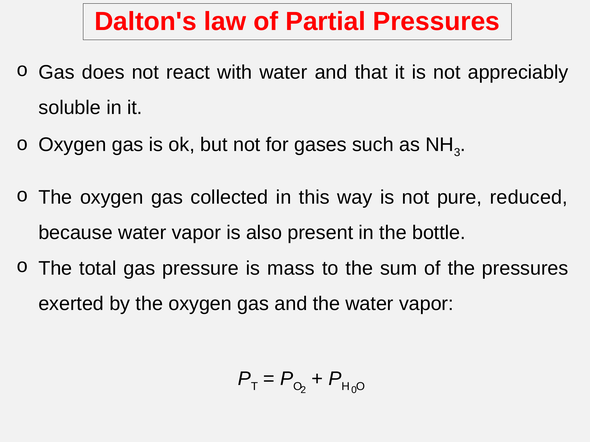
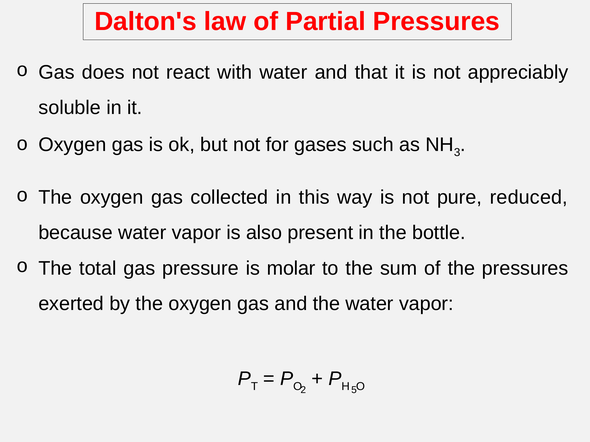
mass: mass -> molar (291, 269)
0: 0 -> 5 (354, 391)
